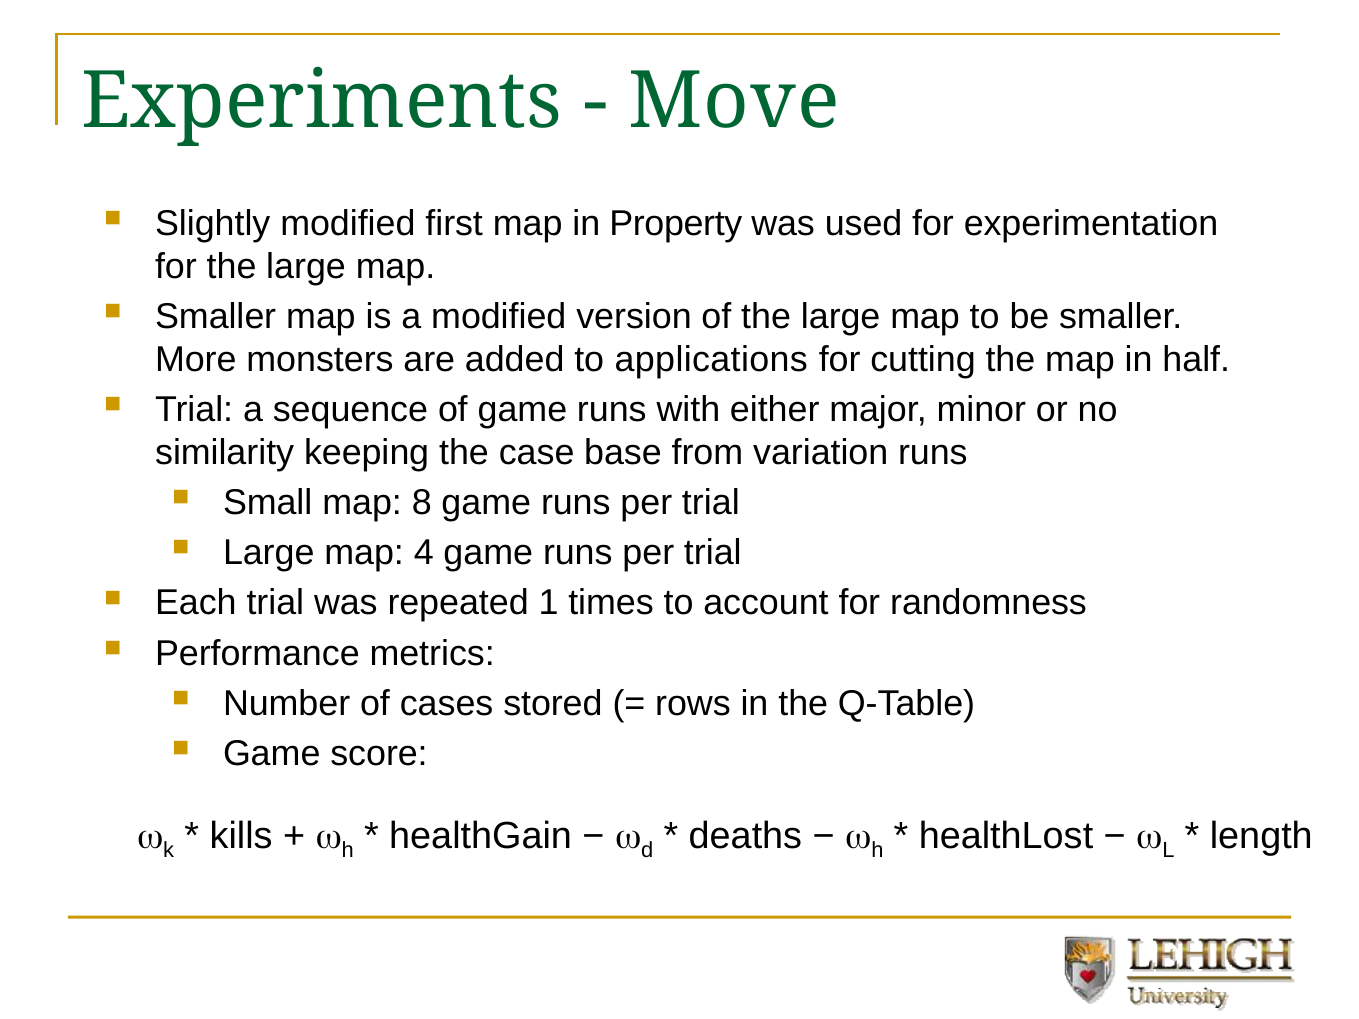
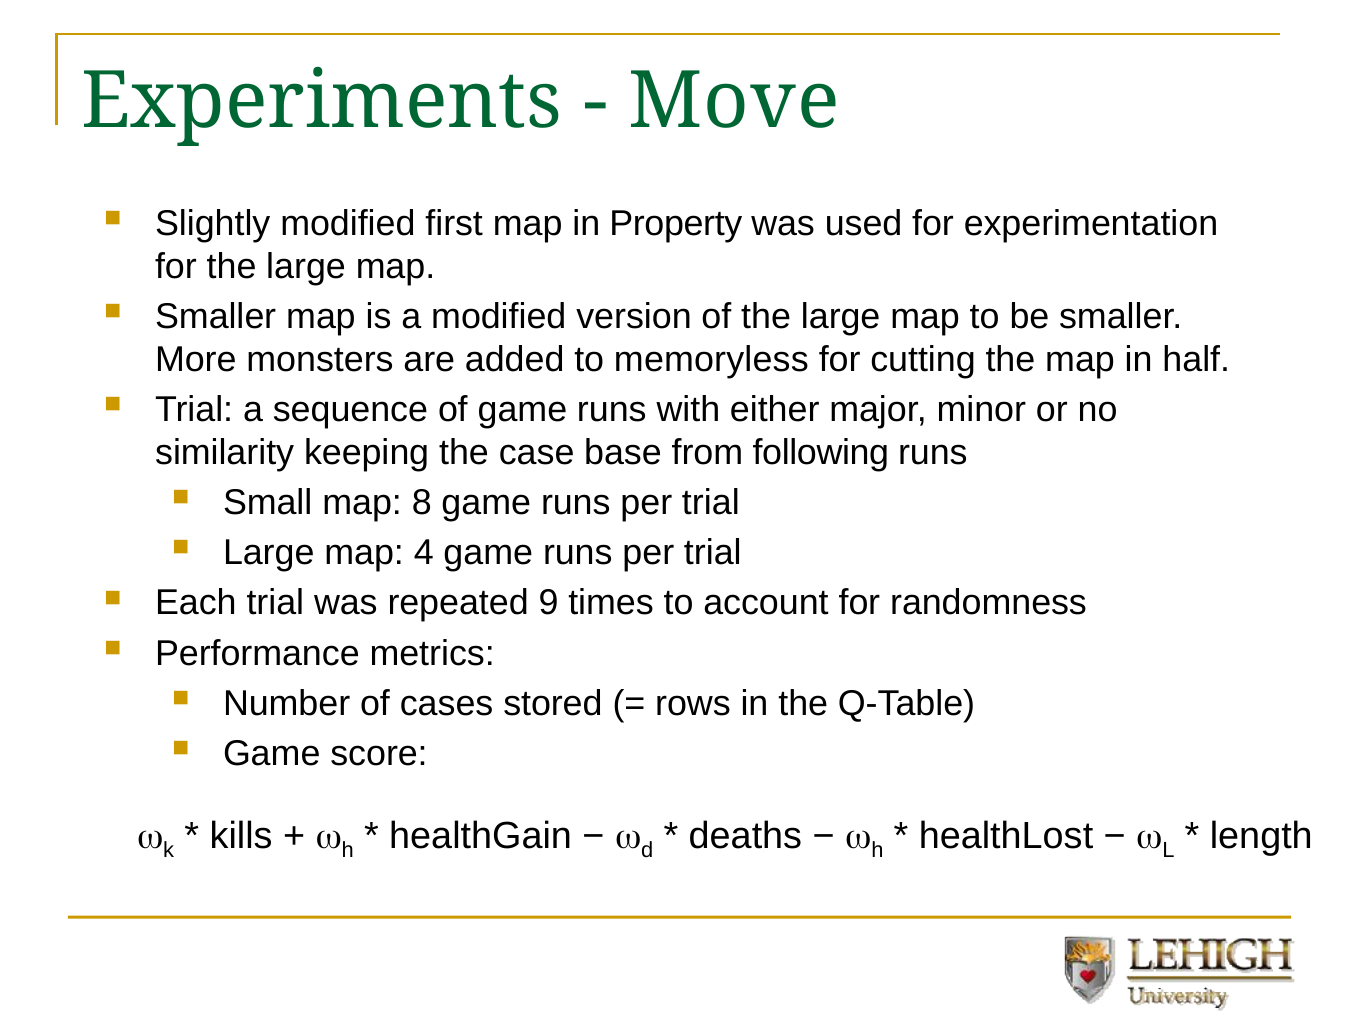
applications: applications -> memoryless (711, 360)
variation: variation -> following (821, 453)
1: 1 -> 9 (549, 603)
